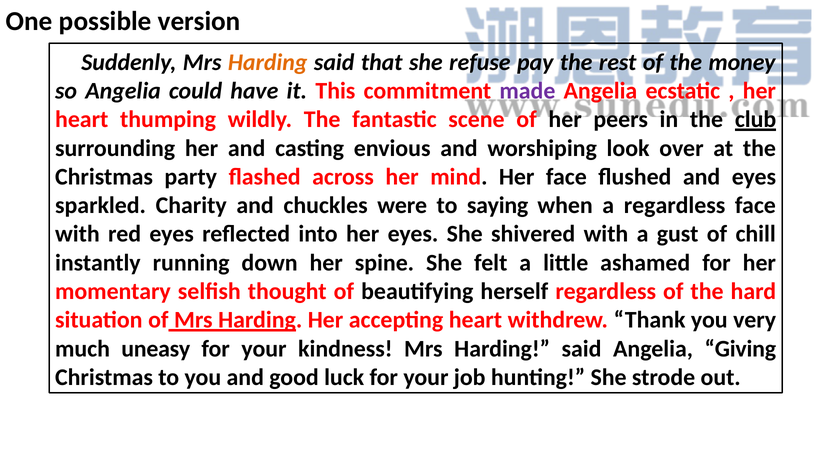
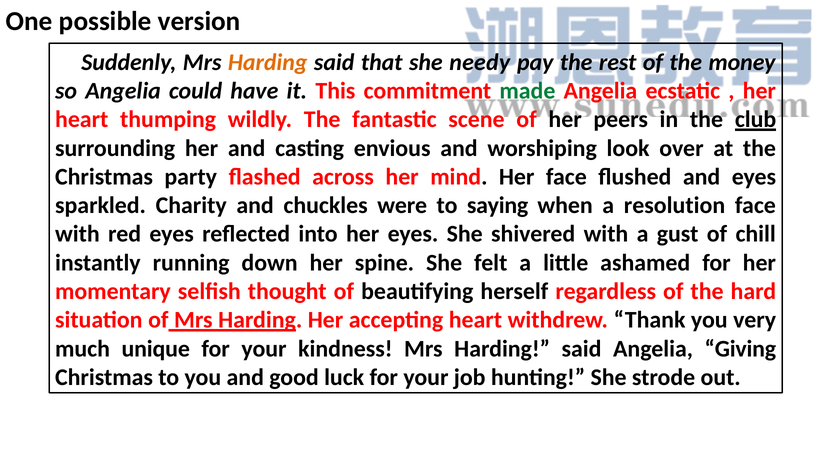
refuse: refuse -> needy (480, 62)
made colour: purple -> green (527, 91)
a regardless: regardless -> resolution (675, 205)
uneasy: uneasy -> unique (156, 349)
